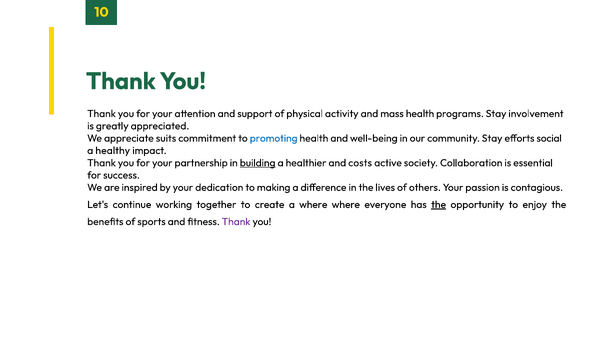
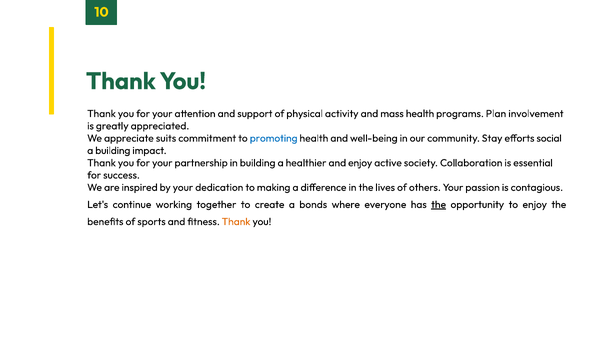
programs Stay: Stay -> Plan (496, 114)
a healthy: healthy -> building (113, 151)
building underline: present -> none (258, 163)
and costs: costs -> enjoy (360, 163)
a where: where -> bonds (313, 205)
Thank colour: purple -> orange (236, 222)
